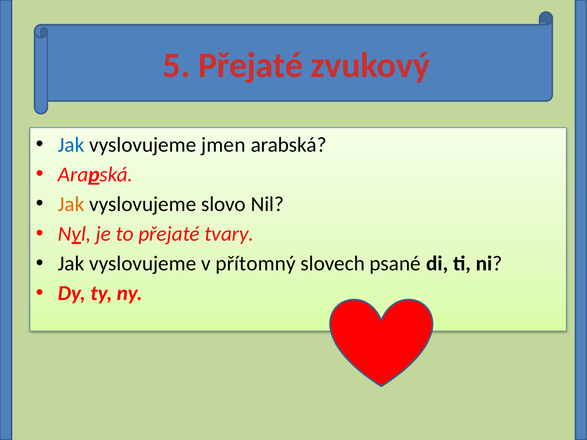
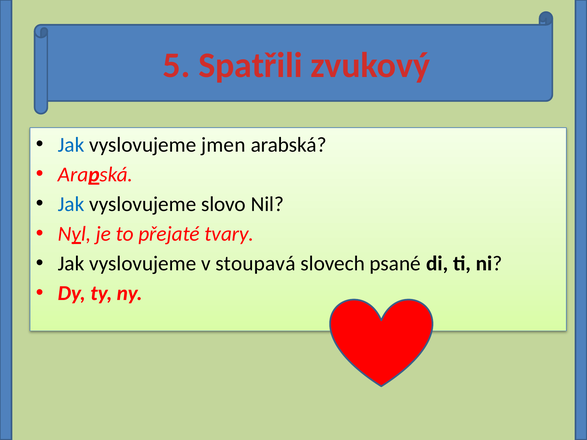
5 Přejaté: Přejaté -> Spatřili (250, 65)
Jak colour: orange -> blue (71, 204)
přítomný: přítomný -> stoupavá (256, 264)
